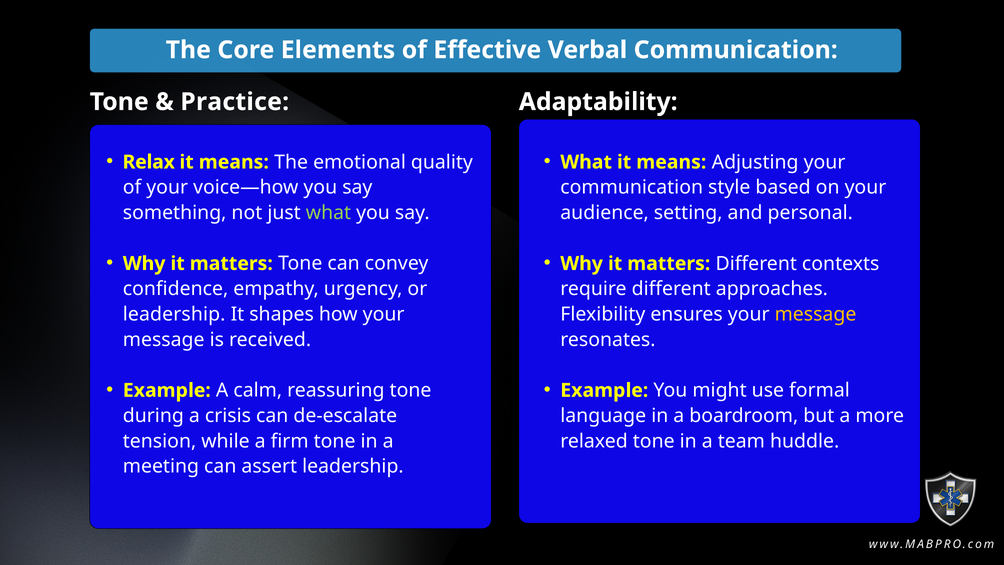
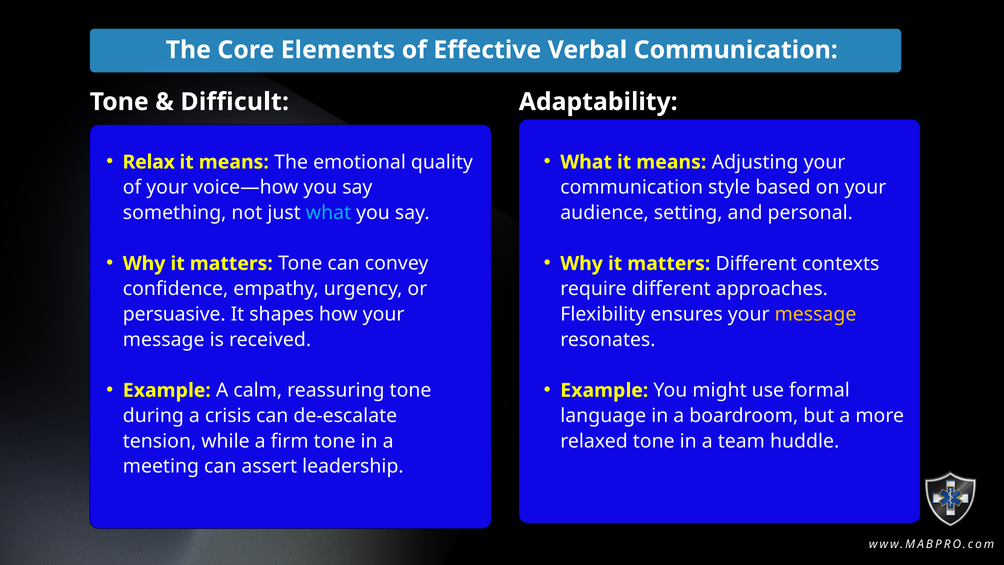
Practice: Practice -> Difficult (235, 102)
what colour: light green -> light blue (328, 213)
leadership: leadership -> persuasive (174, 314)
